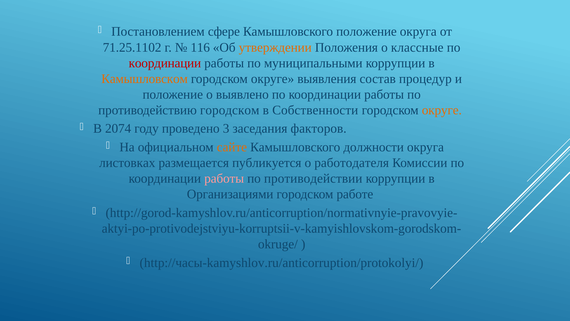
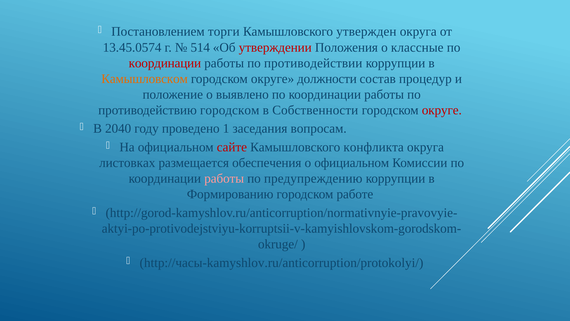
сфере: сфере -> торги (224, 32)
Камышловского положение: положение -> утвержден (366, 32)
71.25.1102: 71.25.1102 -> 13.45.0574 (132, 47)
116: 116 -> 514 (200, 47)
утверждении colour: orange -> red (275, 47)
муниципальными: муниципальными -> противодействии (313, 63)
выявления: выявления -> должности (327, 79)
округе colour: orange -> red (442, 110)
2074: 2074 -> 2040 (118, 128)
3: 3 -> 1 (226, 128)
факторов: факторов -> вопросам (319, 128)
сайте colour: orange -> red (232, 147)
должности: должности -> конфликта (374, 147)
публикуется: публикуется -> обеспечения (267, 163)
о работодателя: работодателя -> официальном (352, 163)
противодействии: противодействии -> предупреждению (313, 178)
Организациями: Организациями -> Формированию (230, 194)
